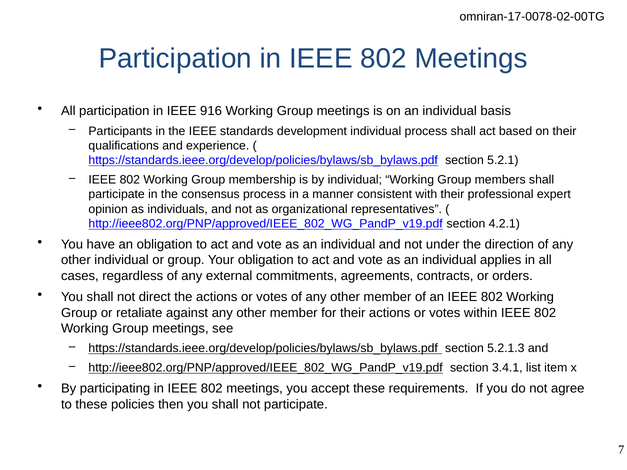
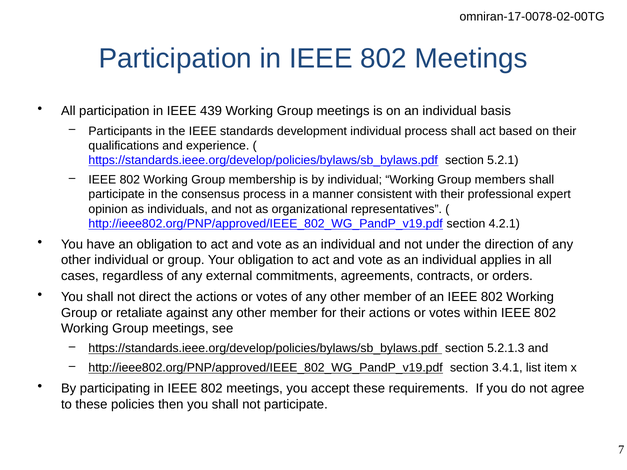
916: 916 -> 439 (211, 111)
